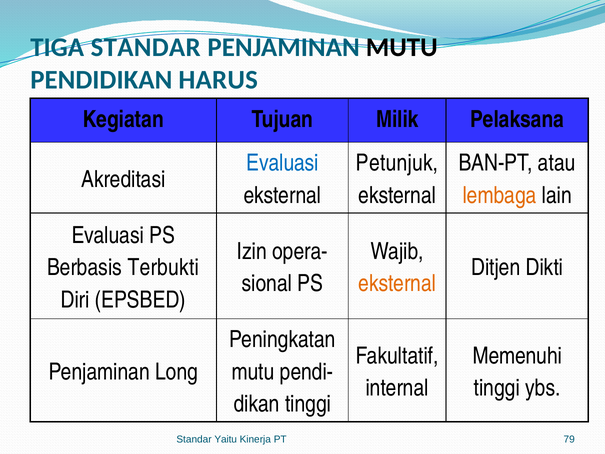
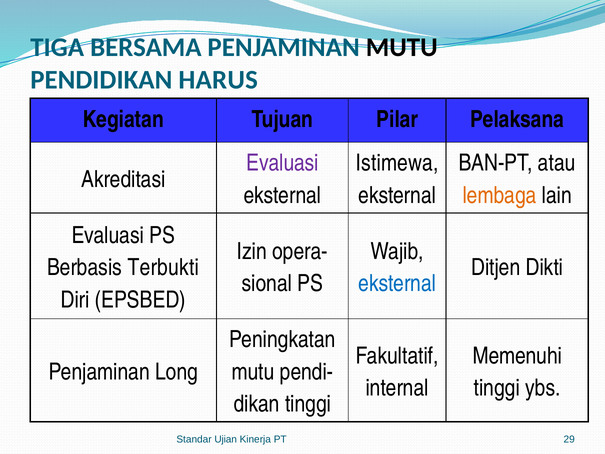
TIGA STANDAR: STANDAR -> BERSAMA (146, 47)
Milik: Milik -> Pilar (397, 119)
Evaluasi colour: blue -> purple (282, 163)
Petunjuk: Petunjuk -> Istimewa (397, 163)
eksternal colour: orange -> blue (397, 284)
Yaitu: Yaitu -> Ujian (226, 439)
79: 79 -> 29 (569, 439)
